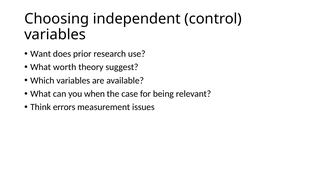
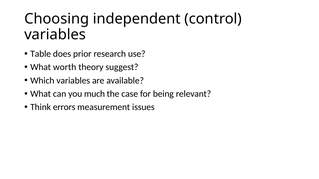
Want: Want -> Table (41, 54)
when: when -> much (94, 94)
